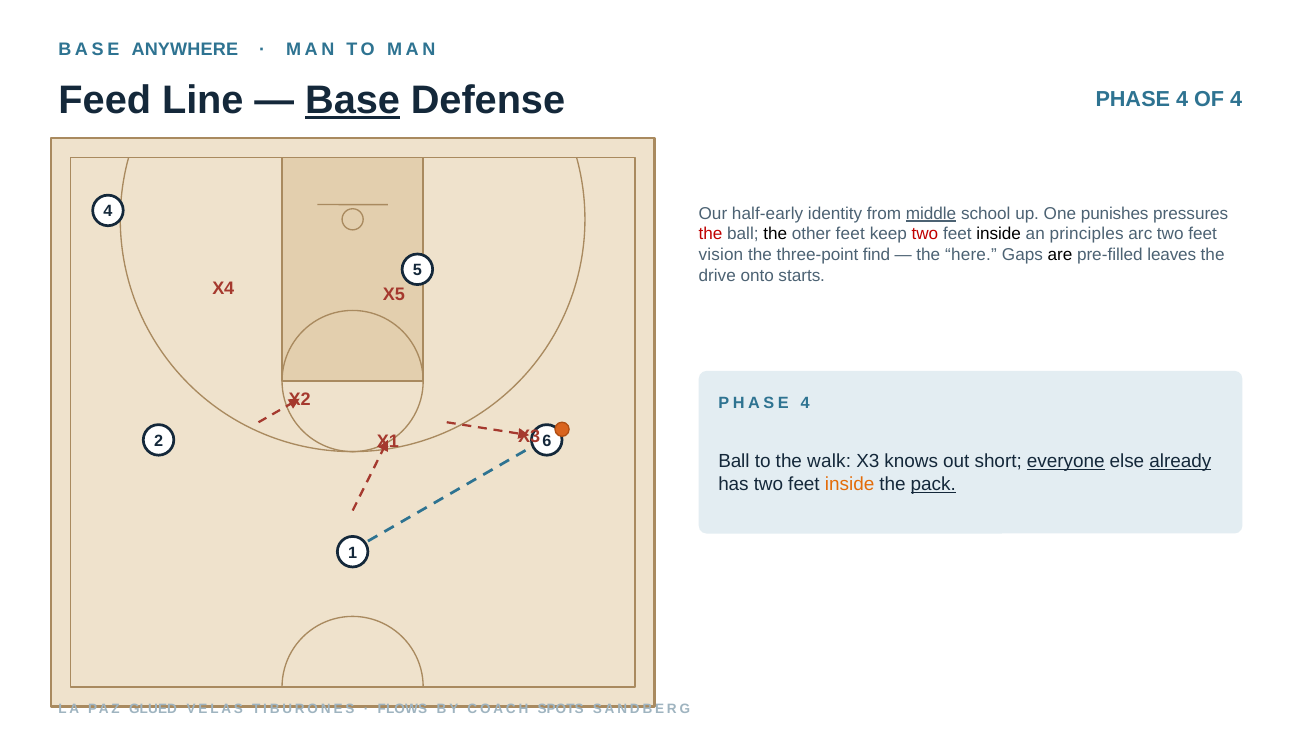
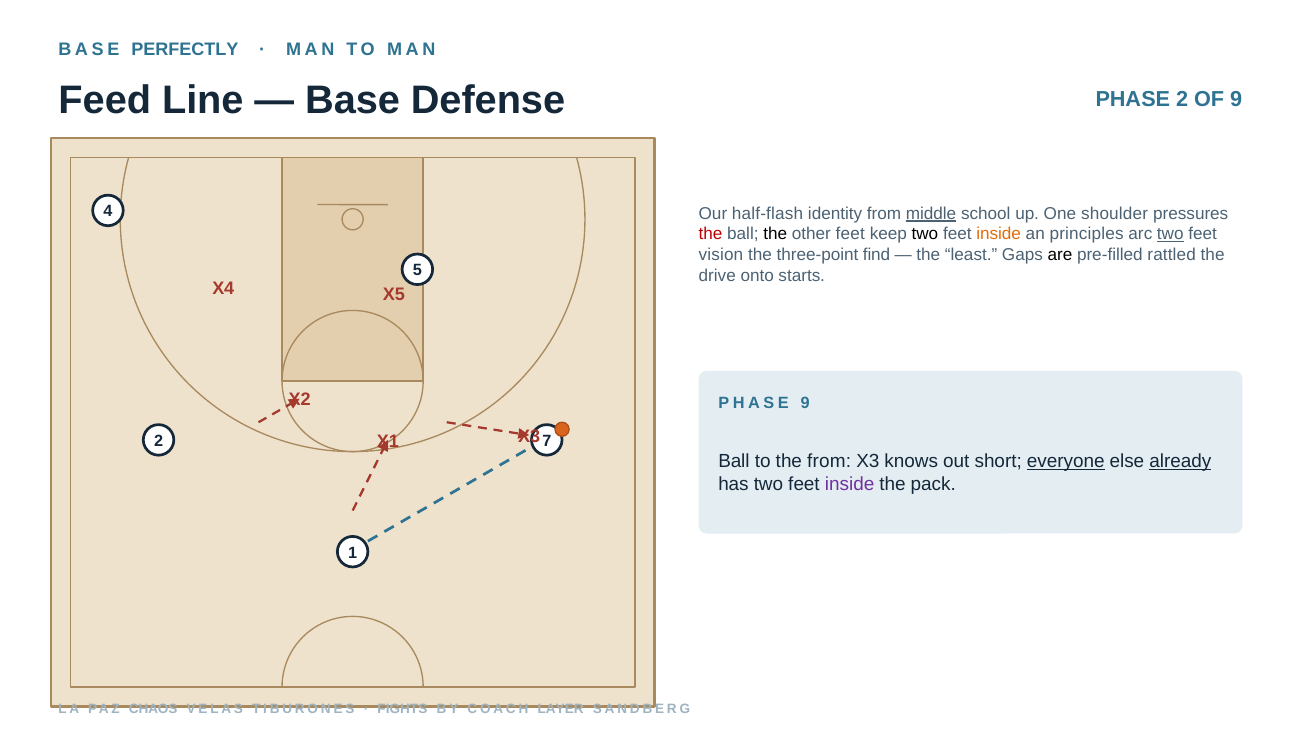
ANYWHERE: ANYWHERE -> PERFECTLY (185, 49)
Base underline: present -> none (353, 100)
Defense PHASE 4: 4 -> 2 (1182, 99)
OF 4: 4 -> 9 (1236, 99)
half-early: half-early -> half-flash (768, 214)
punishes: punishes -> shoulder (1115, 214)
two colour: red -> black (925, 234)
inside colour: black -> orange (999, 234)
two underline: none -> present (1170, 234)
here: here -> least (971, 255)
leaves: leaves -> rattled (1172, 255)
4: 4 -> 9 (805, 403)
6: 6 -> 7 (547, 441)
the walk: walk -> from (829, 462)
inside colour: orange -> purple (850, 484)
pack underline: present -> none (933, 484)
GLUED: GLUED -> CHAOS (153, 709)
FLOWS: FLOWS -> FIGHTS (402, 709)
SPOTS: SPOTS -> LAYER (561, 709)
